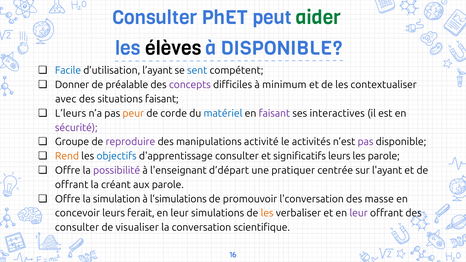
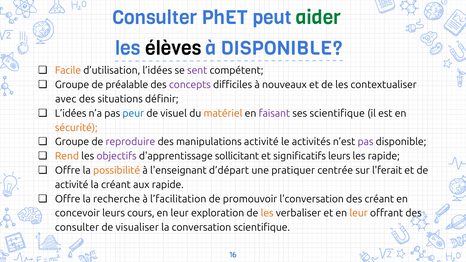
Facile colour: blue -> orange (68, 71)
d’utilisation l’ayant: l’ayant -> l’idées (157, 71)
sent colour: blue -> purple (197, 71)
Donner: Donner -> Groupe (72, 85)
minimum: minimum -> nouveaux (284, 85)
situations faisant: faisant -> définir (162, 99)
L’leurs: L’leurs -> L’idées (71, 113)
peur colour: orange -> blue (133, 113)
corde: corde -> visuel (174, 113)
matériel colour: blue -> orange (223, 113)
ses interactives: interactives -> scientifique (337, 113)
sécurité colour: purple -> orange (76, 128)
objectifs colour: blue -> purple (117, 156)
d'apprentissage consulter: consulter -> sollicitant (237, 156)
les parole: parole -> rapide (384, 156)
possibilité colour: purple -> orange (117, 171)
l'ayant: l'ayant -> l'ferait (387, 171)
offrant: offrant -> activité (72, 185)
aux parole: parole -> rapide (168, 185)
simulation: simulation -> recherche (117, 199)
l’simulations: l’simulations -> l’facilitation (178, 199)
des masse: masse -> créant (379, 199)
ferait: ferait -> cours (141, 213)
simulations: simulations -> exploration (218, 213)
leur colour: purple -> orange (359, 213)
